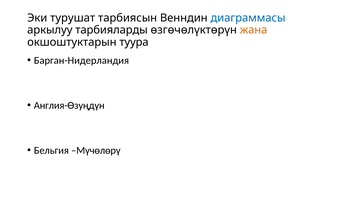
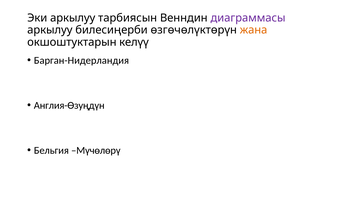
Эки турушат: турушат -> аркылуу (73, 18)
диаграммасы colour: blue -> purple (248, 18)
тарбияларды: тарбияларды -> билесиңерби (111, 30)
туура: туура -> келүү (134, 42)
